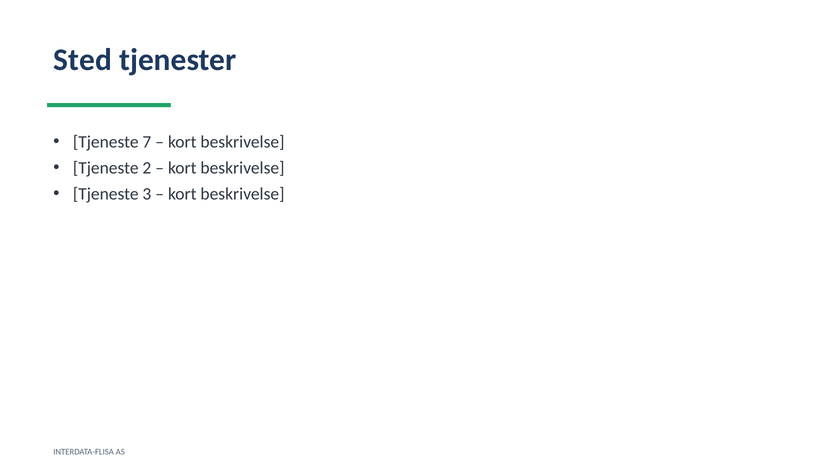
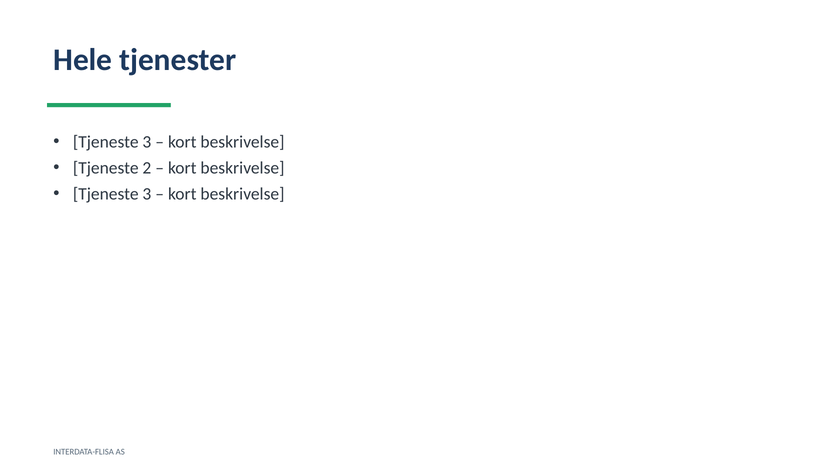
Sted: Sted -> Hele (83, 60)
7: 7 -> 3 (147, 142)
